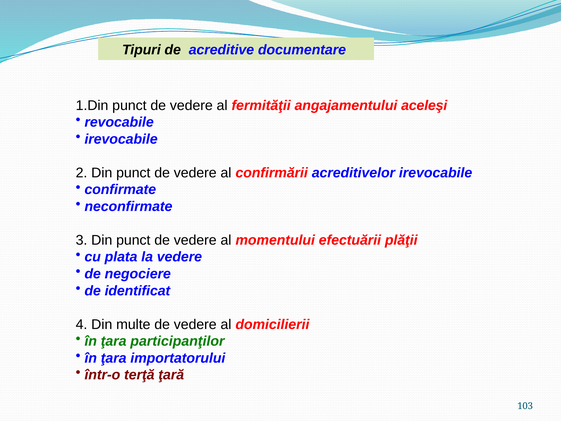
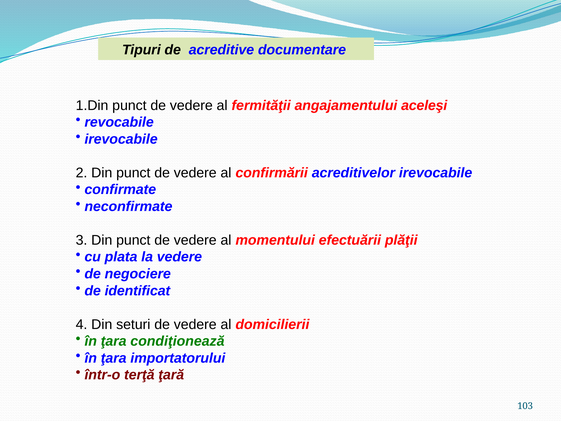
multe: multe -> seturi (133, 324)
participanţilor: participanţilor -> condiţionează (177, 341)
